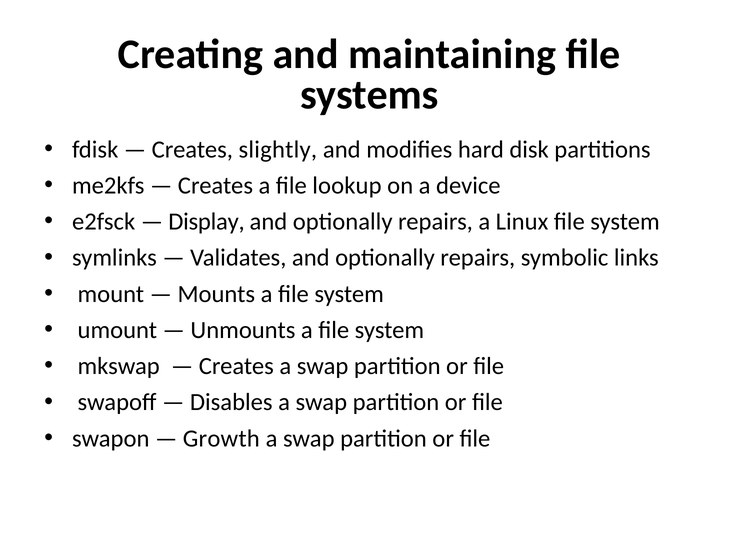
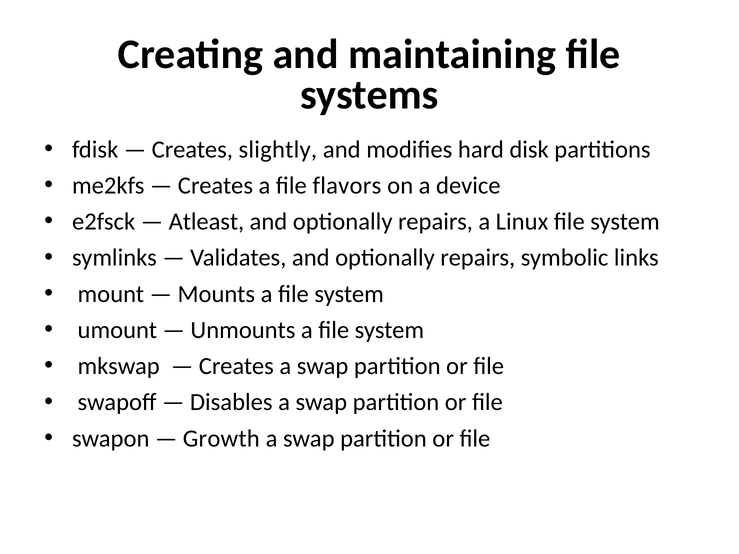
lookup: lookup -> flavors (347, 186)
Display: Display -> Atleast (206, 222)
